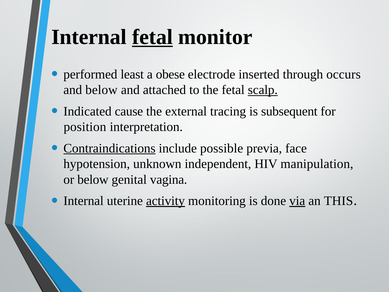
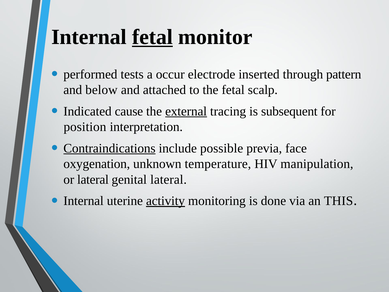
least: least -> tests (132, 74)
obese: obese -> occur (170, 74)
occurs: occurs -> pattern (344, 74)
scalp underline: present -> none (263, 90)
external underline: none -> present (186, 111)
hypotension: hypotension -> oxygenation (97, 164)
independent: independent -> temperature (218, 164)
or below: below -> lateral (93, 179)
genital vagina: vagina -> lateral (169, 179)
via underline: present -> none (297, 201)
